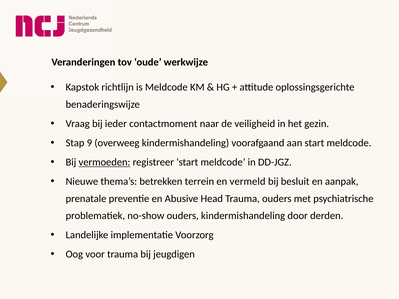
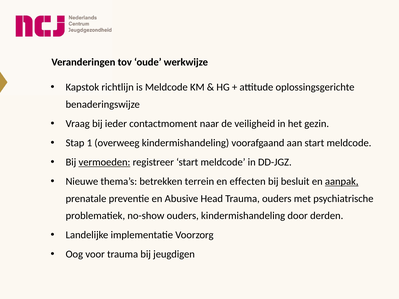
9: 9 -> 1 (89, 143)
vermeld: vermeld -> effecten (248, 182)
aanpak underline: none -> present (342, 182)
